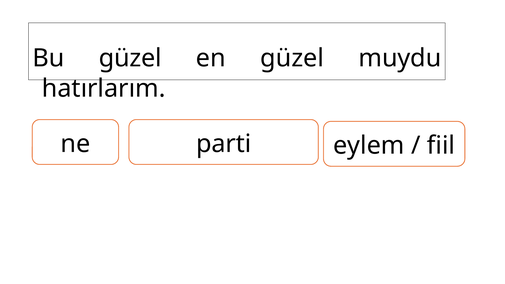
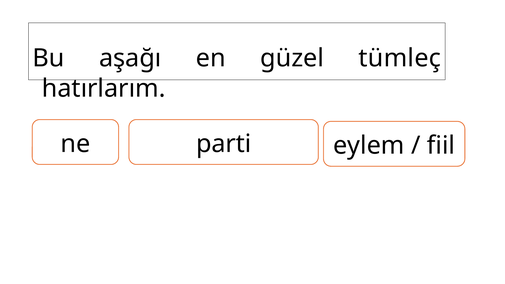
Bu güzel: güzel -> aşağı (130, 58)
muydu: muydu -> tümleç (400, 58)
